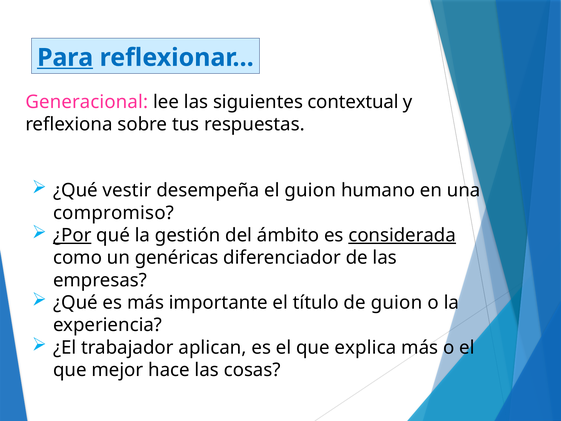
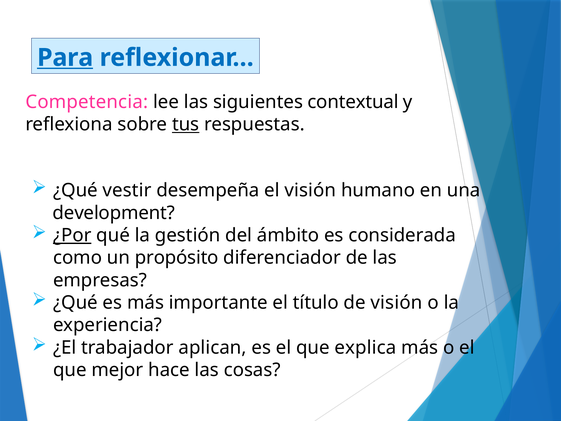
Generacional: Generacional -> Competencia (87, 102)
tus underline: none -> present (186, 124)
el guion: guion -> visión (310, 190)
compromiso: compromiso -> development (114, 213)
considerada underline: present -> none (402, 235)
genéricas: genéricas -> propósito (177, 258)
de guion: guion -> visión (397, 303)
